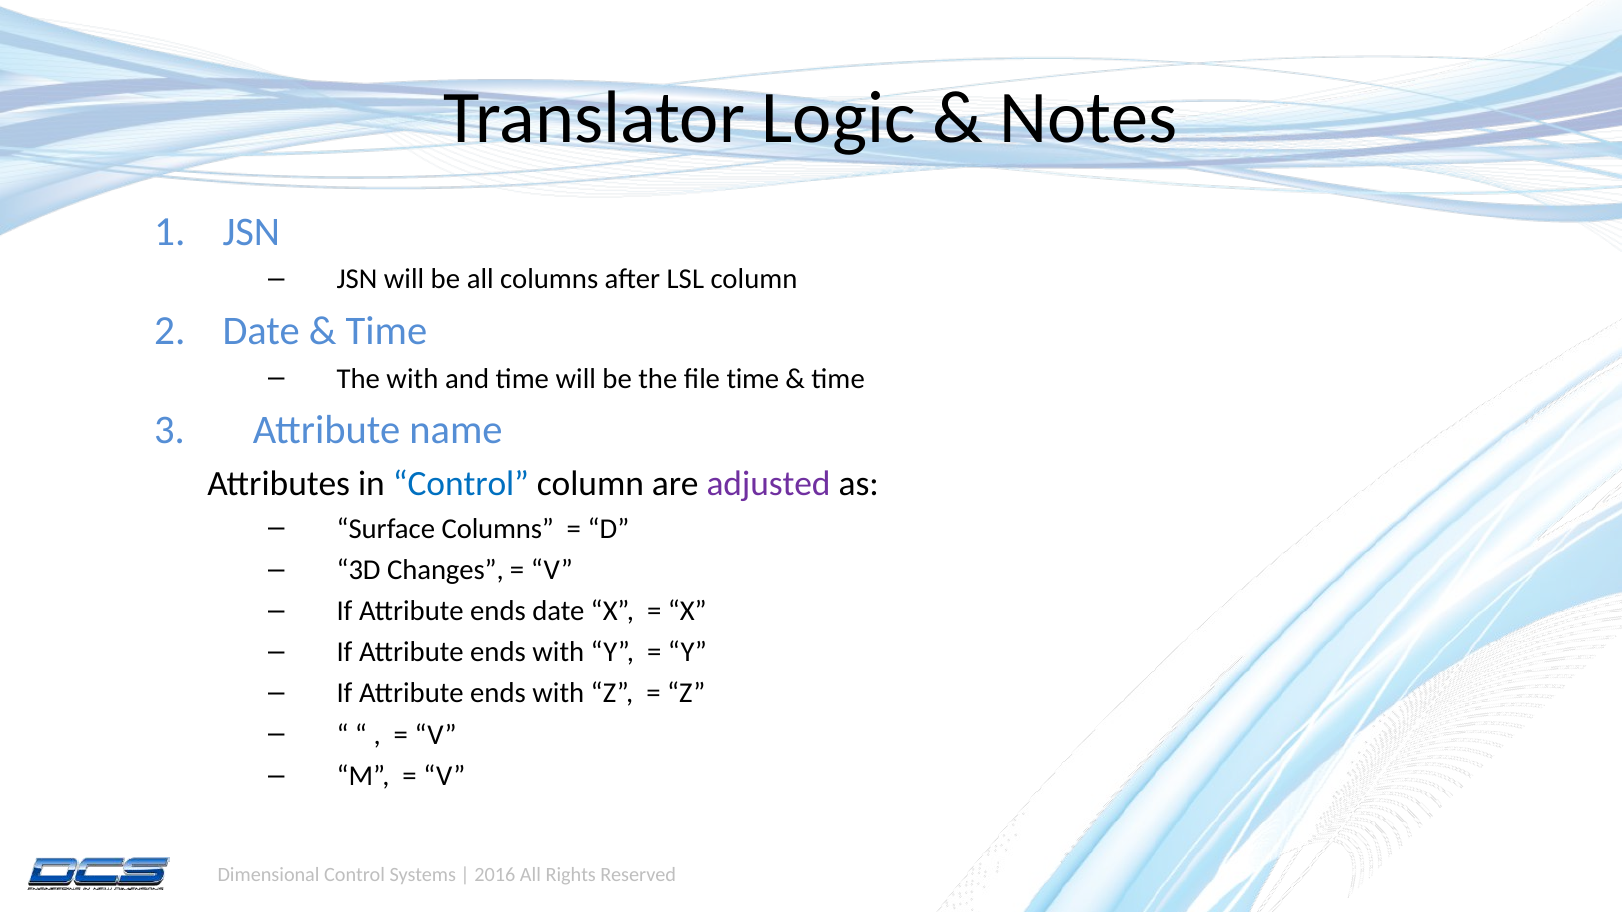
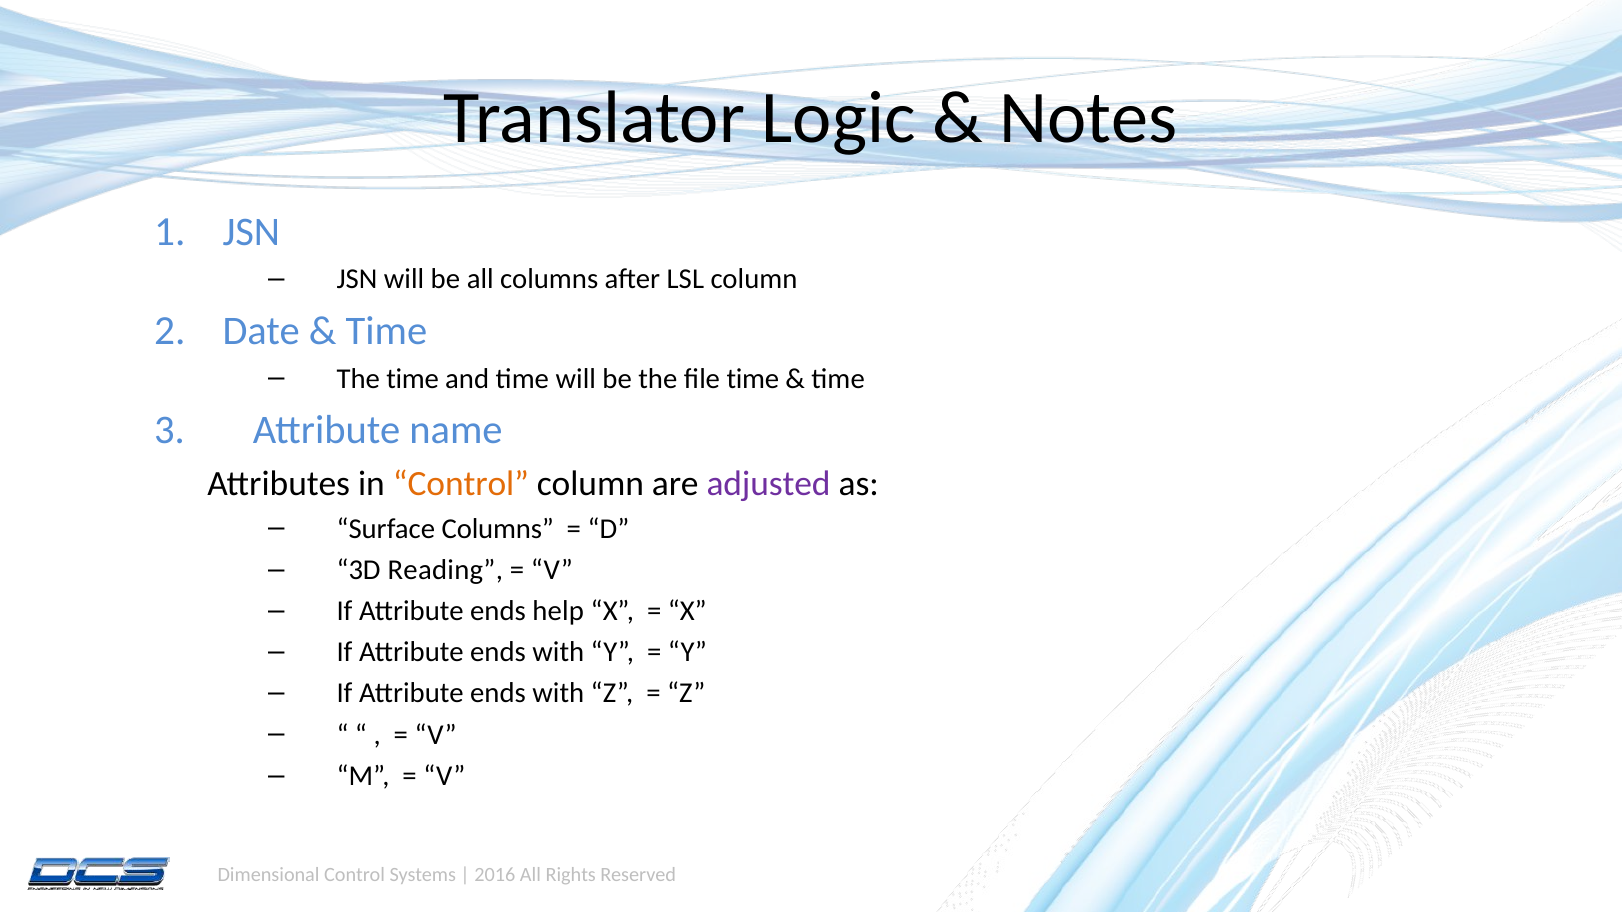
The with: with -> time (413, 379)
Control colour: blue -> orange (461, 484)
Changes: Changes -> Reading (445, 570)
ends date: date -> help (558, 611)
